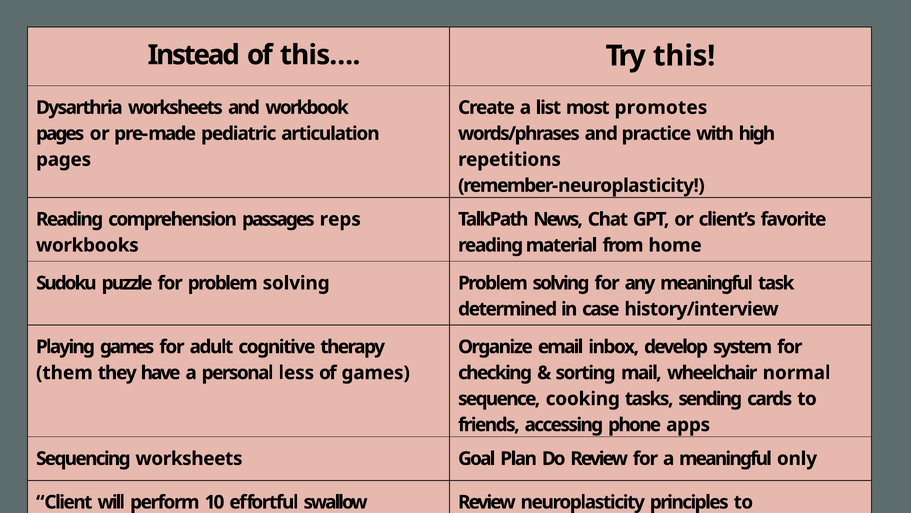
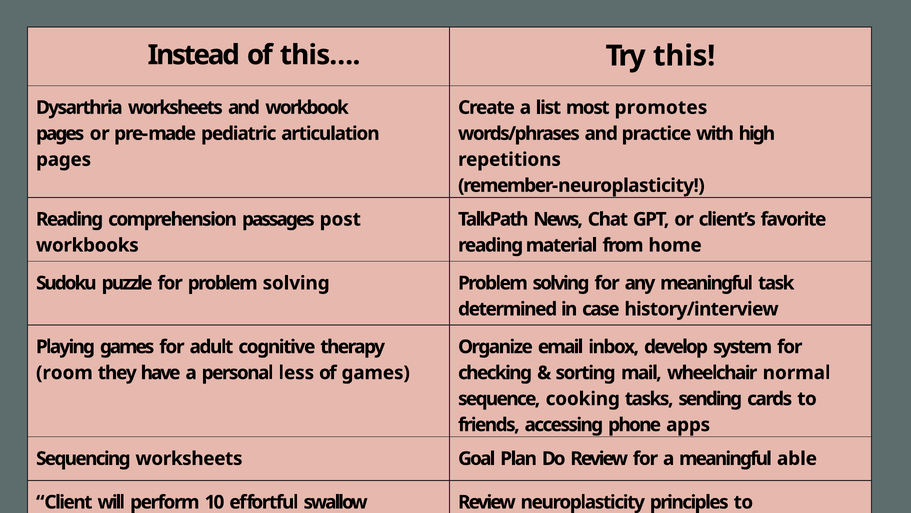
passages reps: reps -> post (340, 219)
them: them -> room (64, 372)
only: only -> able (797, 458)
